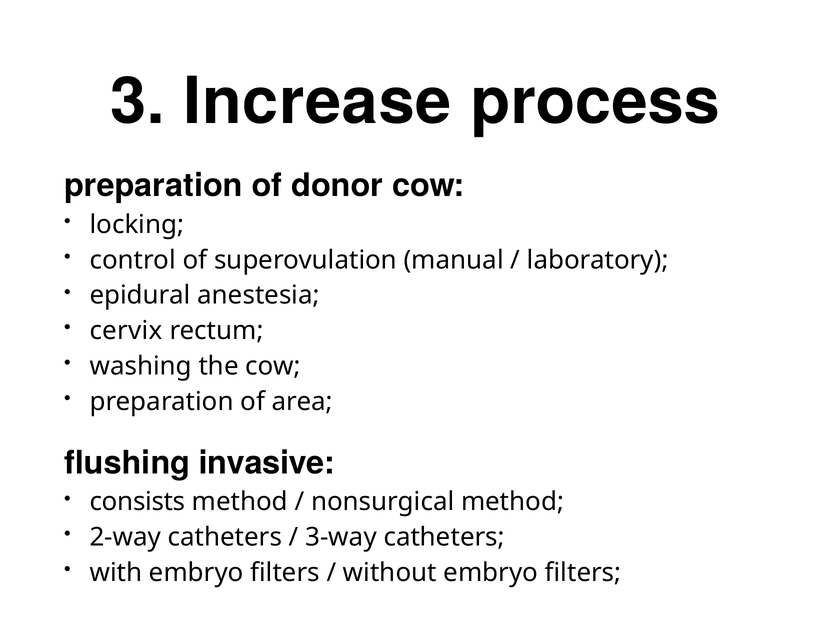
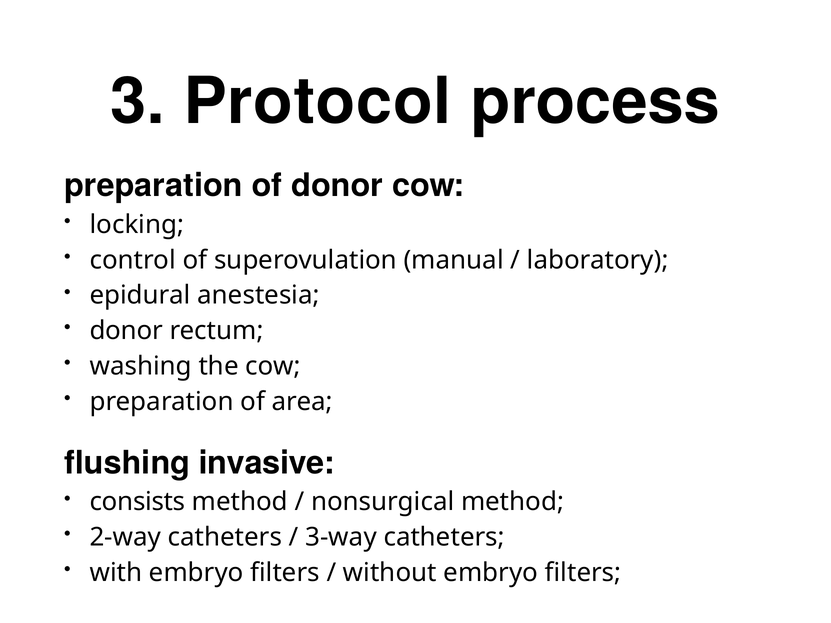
Increase: Increase -> Protocol (317, 102)
cervix: cervix -> donor (126, 331)
